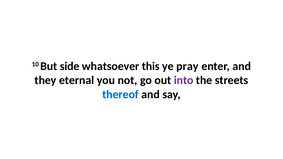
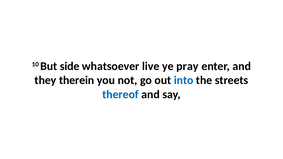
this: this -> live (151, 66)
eternal: eternal -> therein (77, 80)
into colour: purple -> blue (184, 80)
